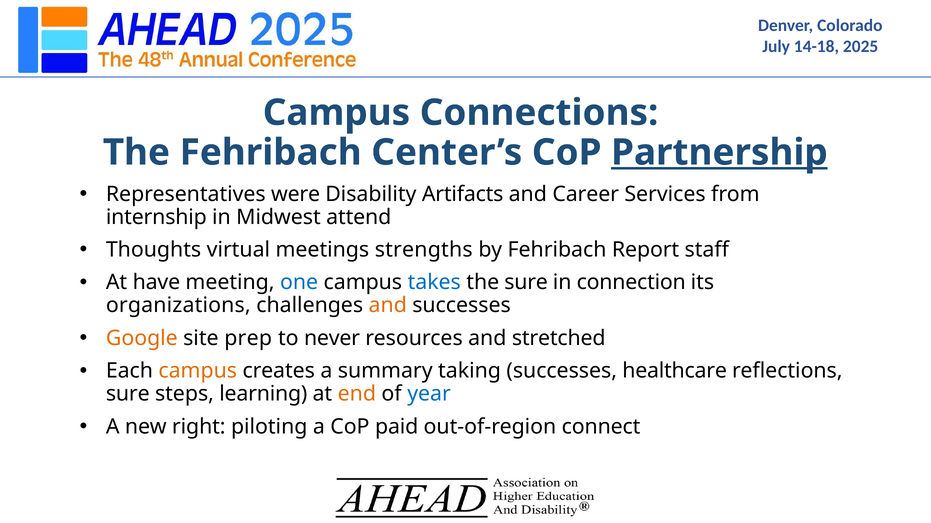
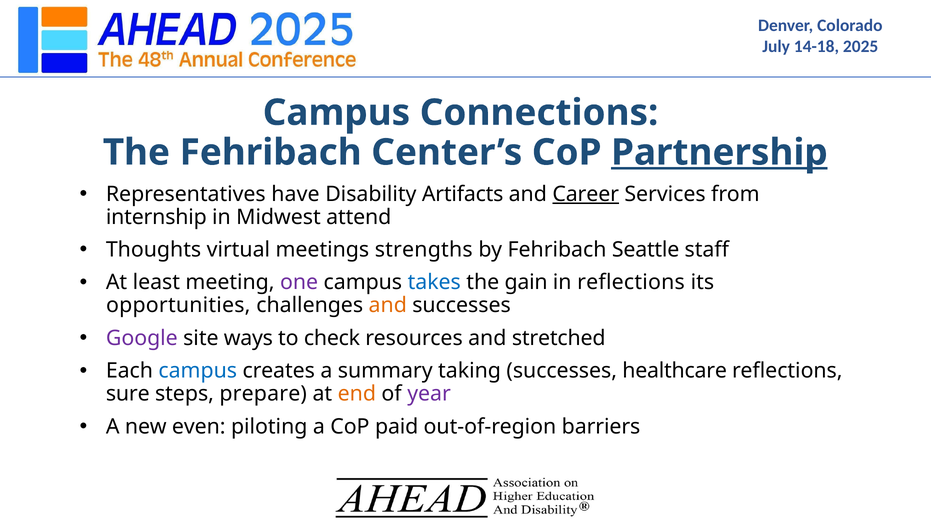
were: were -> have (295, 194)
Career underline: none -> present (586, 194)
Report: Report -> Seattle (646, 250)
have: have -> least (156, 283)
one colour: blue -> purple (299, 283)
the sure: sure -> gain (526, 283)
in connection: connection -> reflections (631, 283)
organizations: organizations -> opportunities (178, 306)
Google colour: orange -> purple (142, 339)
prep: prep -> ways (248, 339)
never: never -> check (332, 339)
campus colour: orange -> blue (198, 371)
learning: learning -> prepare (263, 394)
year colour: blue -> purple (429, 394)
right: right -> even (199, 427)
connect: connect -> barriers (601, 427)
